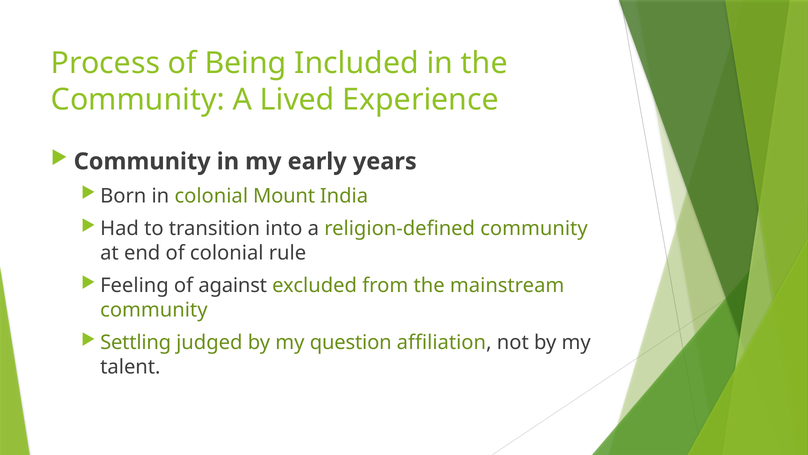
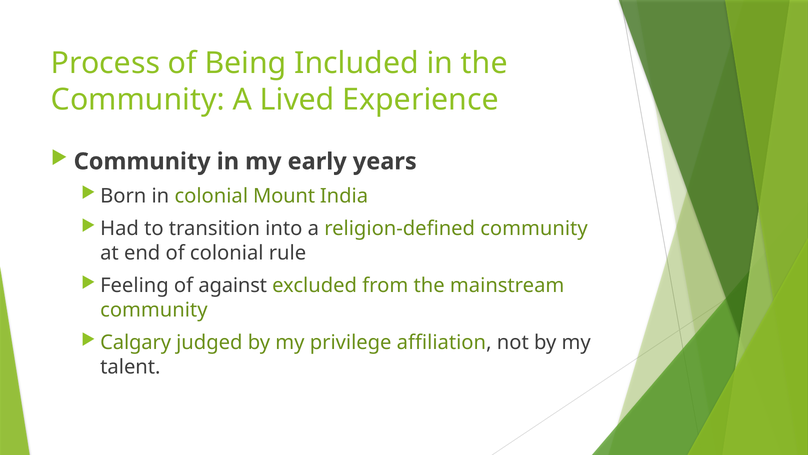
Settling: Settling -> Calgary (136, 342)
question: question -> privilege (351, 342)
